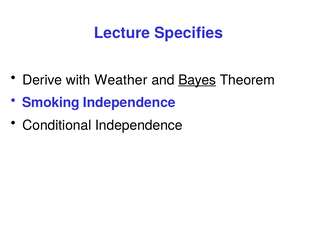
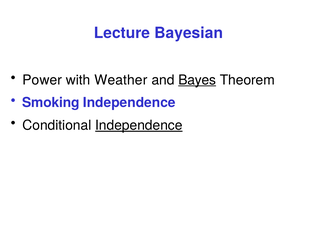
Specifies: Specifies -> Bayesian (189, 33)
Derive: Derive -> Power (42, 80)
Independence underline: none -> present (139, 125)
